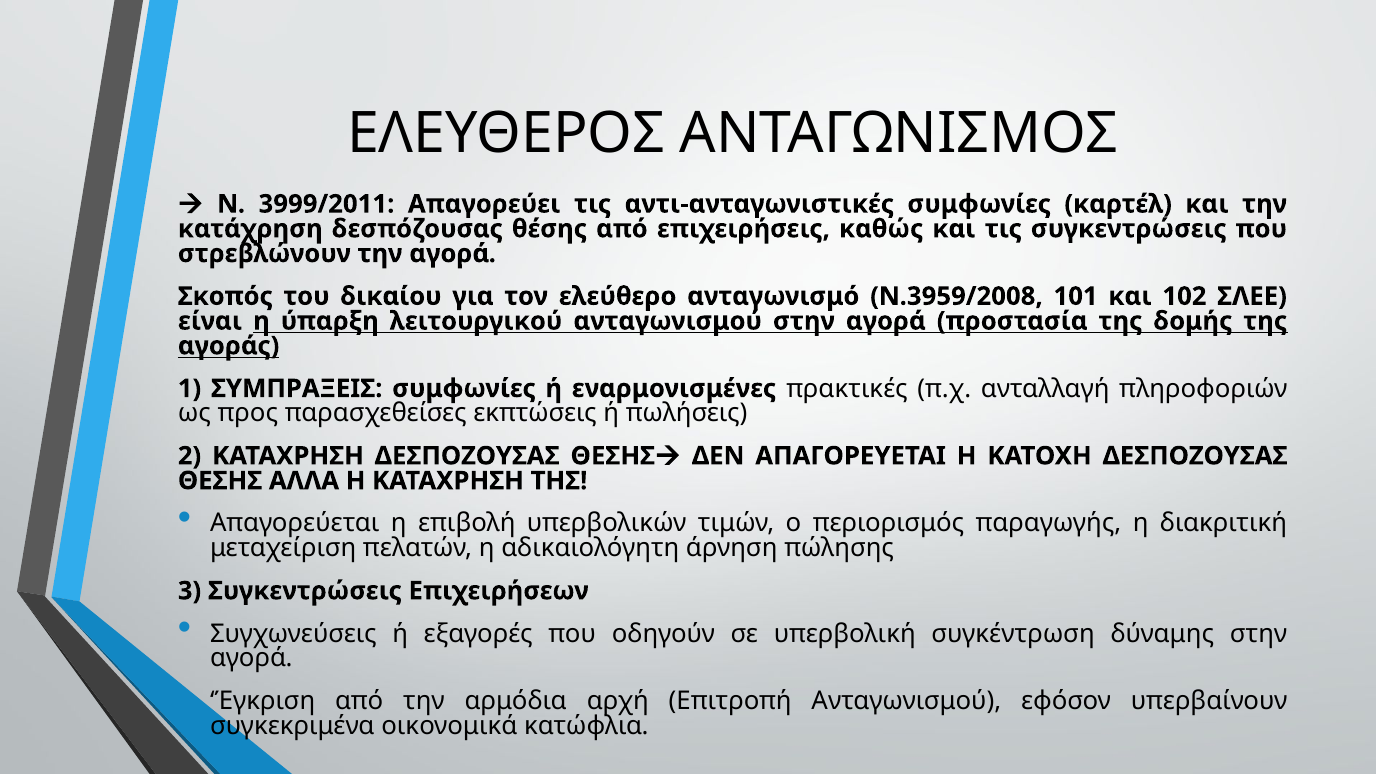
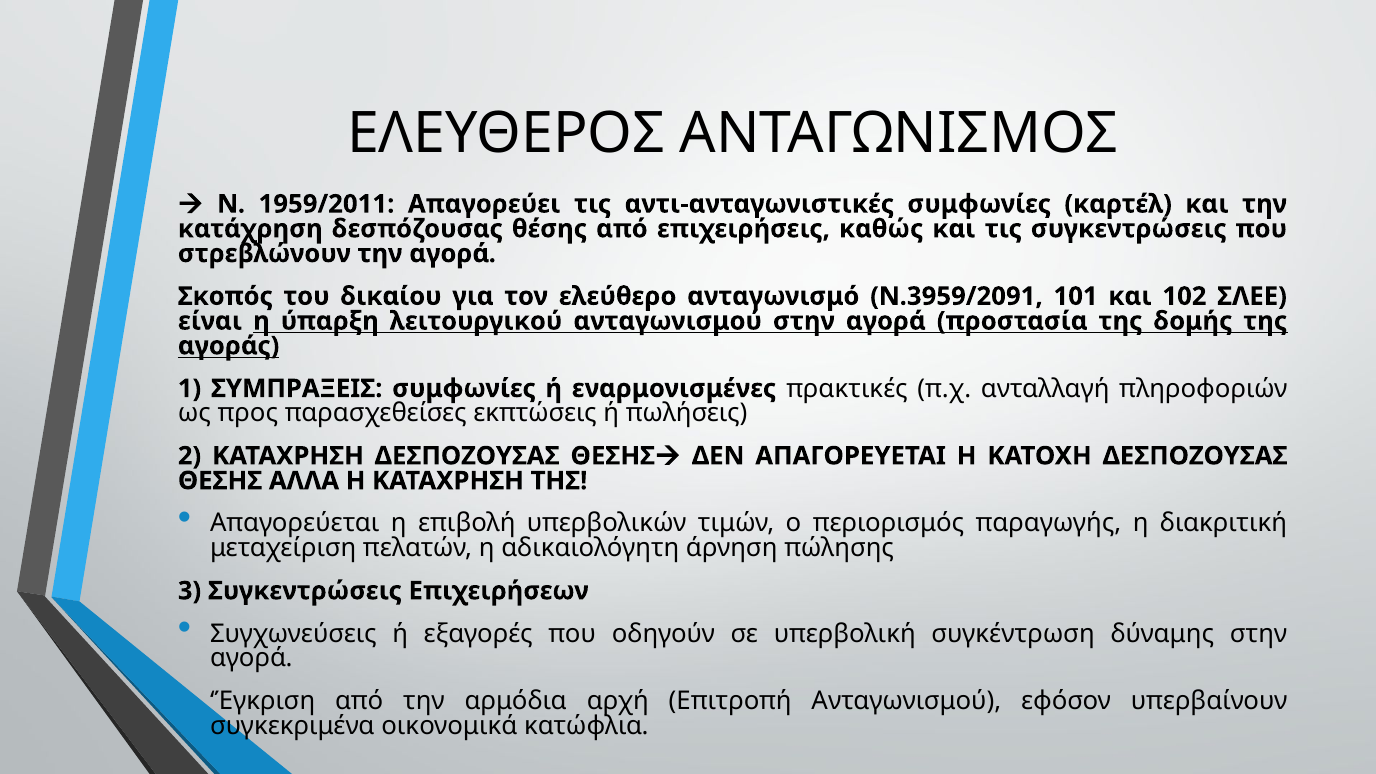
3999/2011: 3999/2011 -> 1959/2011 (326, 204)
Ν.3959/2008: Ν.3959/2008 -> Ν.3959/2091 (956, 296)
